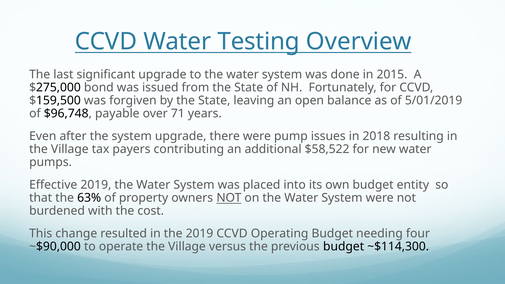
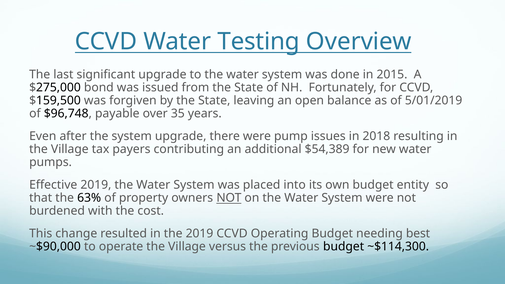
71: 71 -> 35 (178, 114)
$58,522: $58,522 -> $54,389 (327, 149)
four: four -> best (418, 234)
